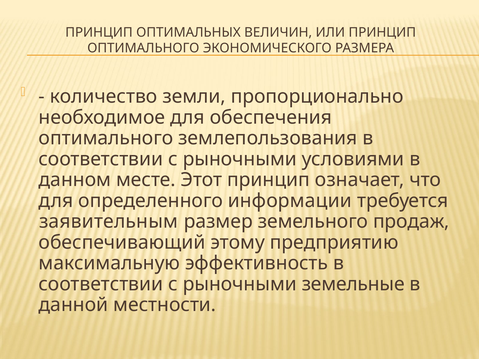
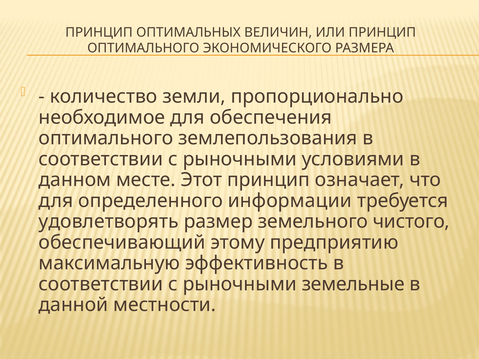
заявительным: заявительным -> удовлетворять (109, 222)
продаж: продаж -> чистого (411, 222)
